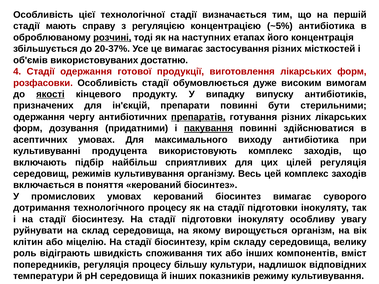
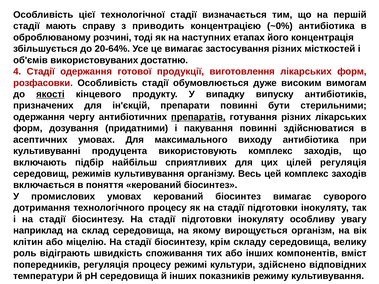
регуляцією: регуляцією -> приводить (158, 26)
~5%: ~5% -> ~0% (280, 26)
розчині underline: present -> none (112, 37)
20-37%: 20-37% -> 20-64% (112, 49)
пакування underline: present -> none (208, 128)
руйнувати: руйнувати -> наприклад (38, 231)
більшу: більшу -> режимі (191, 265)
надлишок: надлишок -> здійснено (282, 265)
